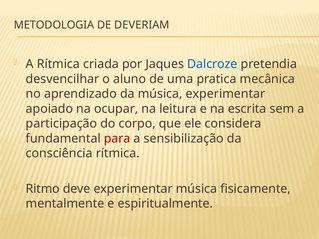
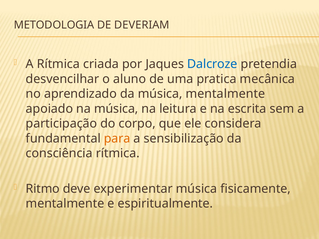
música experimentar: experimentar -> mentalmente (225, 94)
na ocupar: ocupar -> música (116, 109)
para colour: red -> orange (117, 139)
